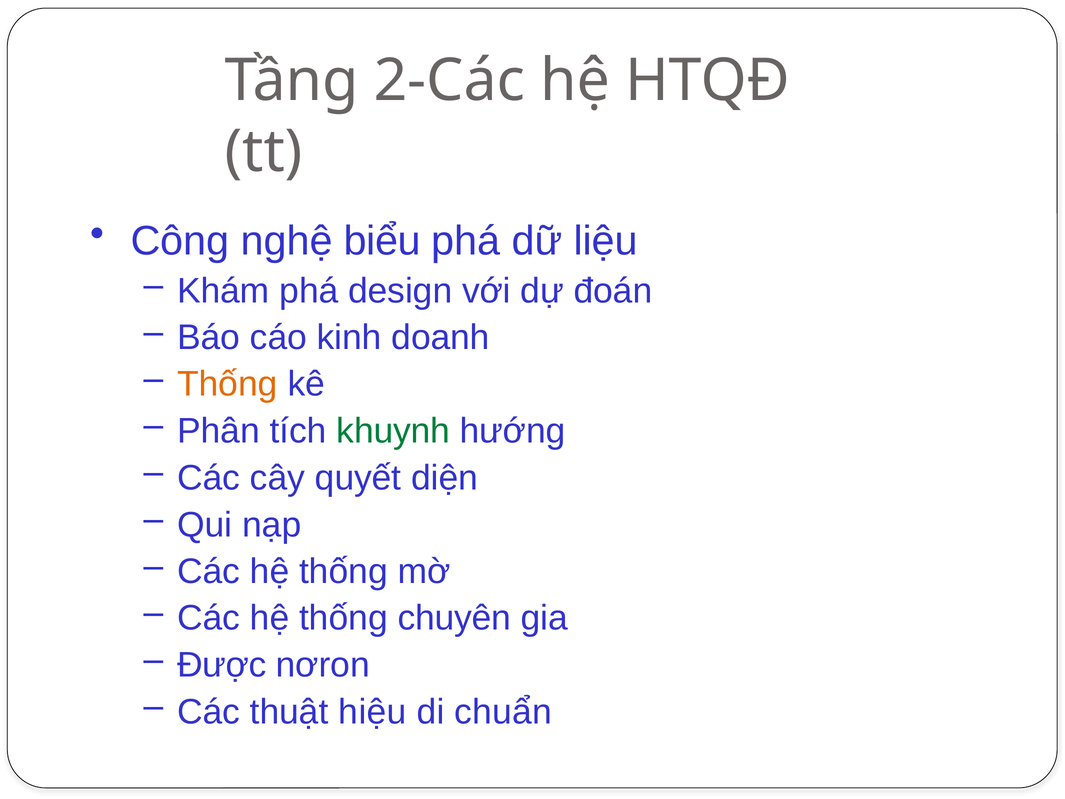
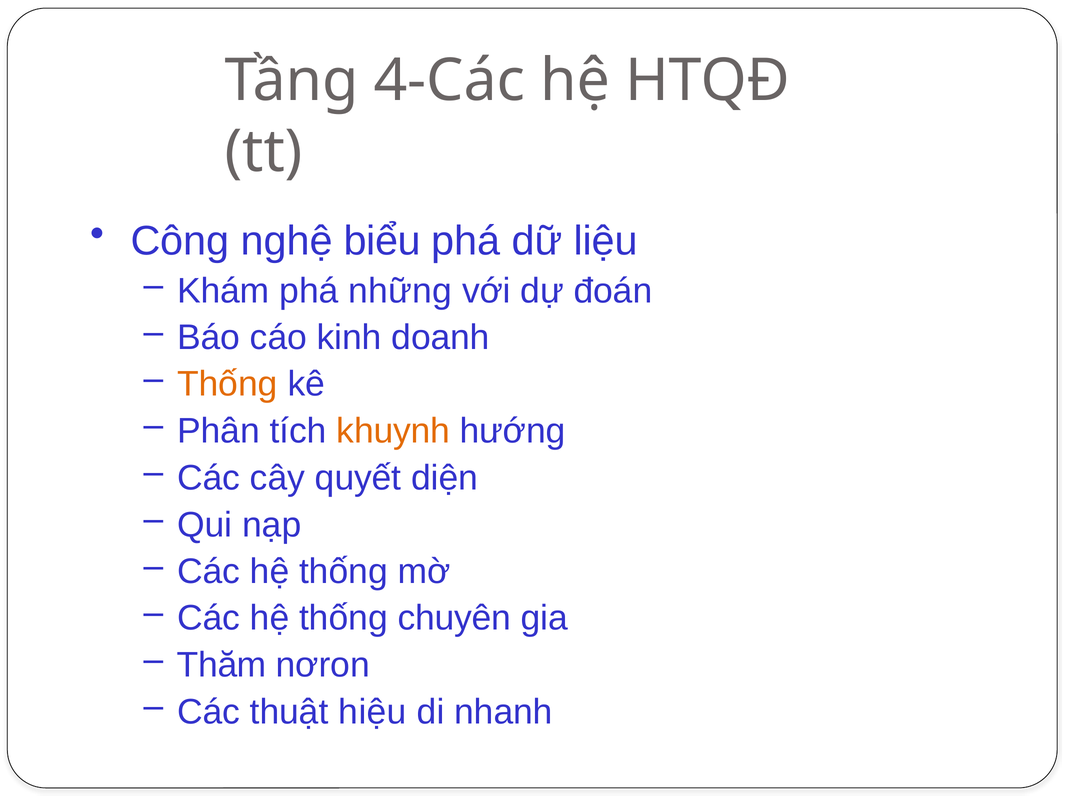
2-Các: 2-Các -> 4-Các (449, 81)
design: design -> những (400, 291)
khuynh colour: green -> orange (393, 431)
Được: Được -> Thăm (222, 665)
chuẩn: chuẩn -> nhanh (503, 712)
